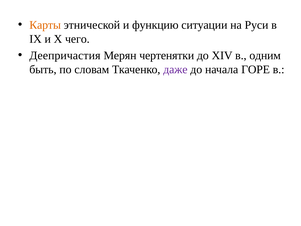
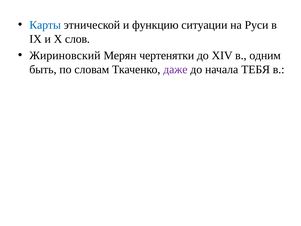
Карты colour: orange -> blue (45, 25)
чего: чего -> слов (77, 39)
Деепричастия: Деепричастия -> Жириновский (65, 55)
ГОРЕ: ГОРЕ -> ТЕБЯ (256, 69)
